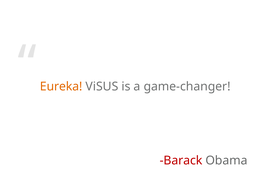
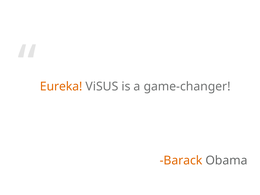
Barack colour: red -> orange (181, 161)
